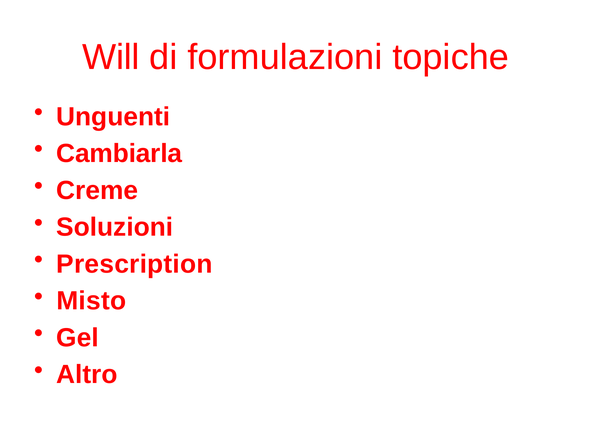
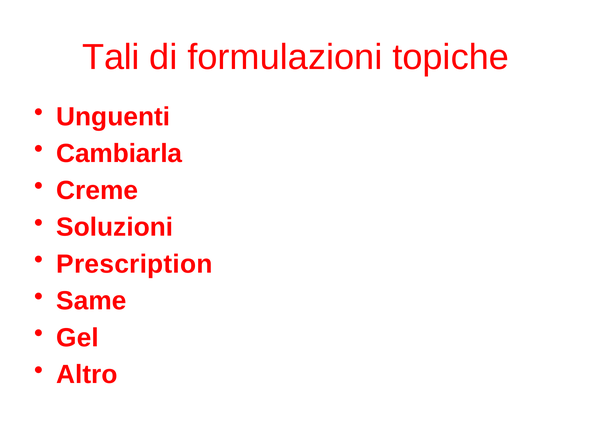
Will: Will -> Tali (111, 57)
Misto: Misto -> Same (91, 301)
